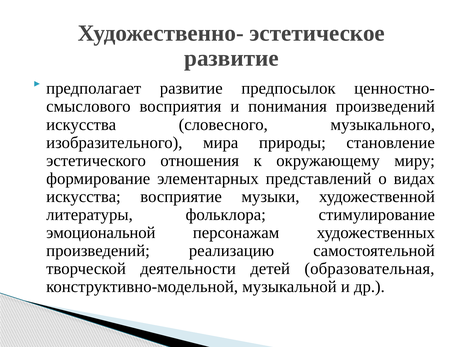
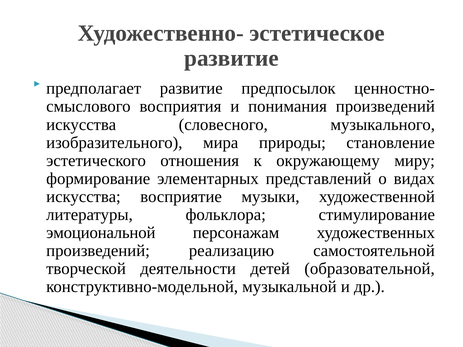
образовательная: образовательная -> образовательной (370, 269)
